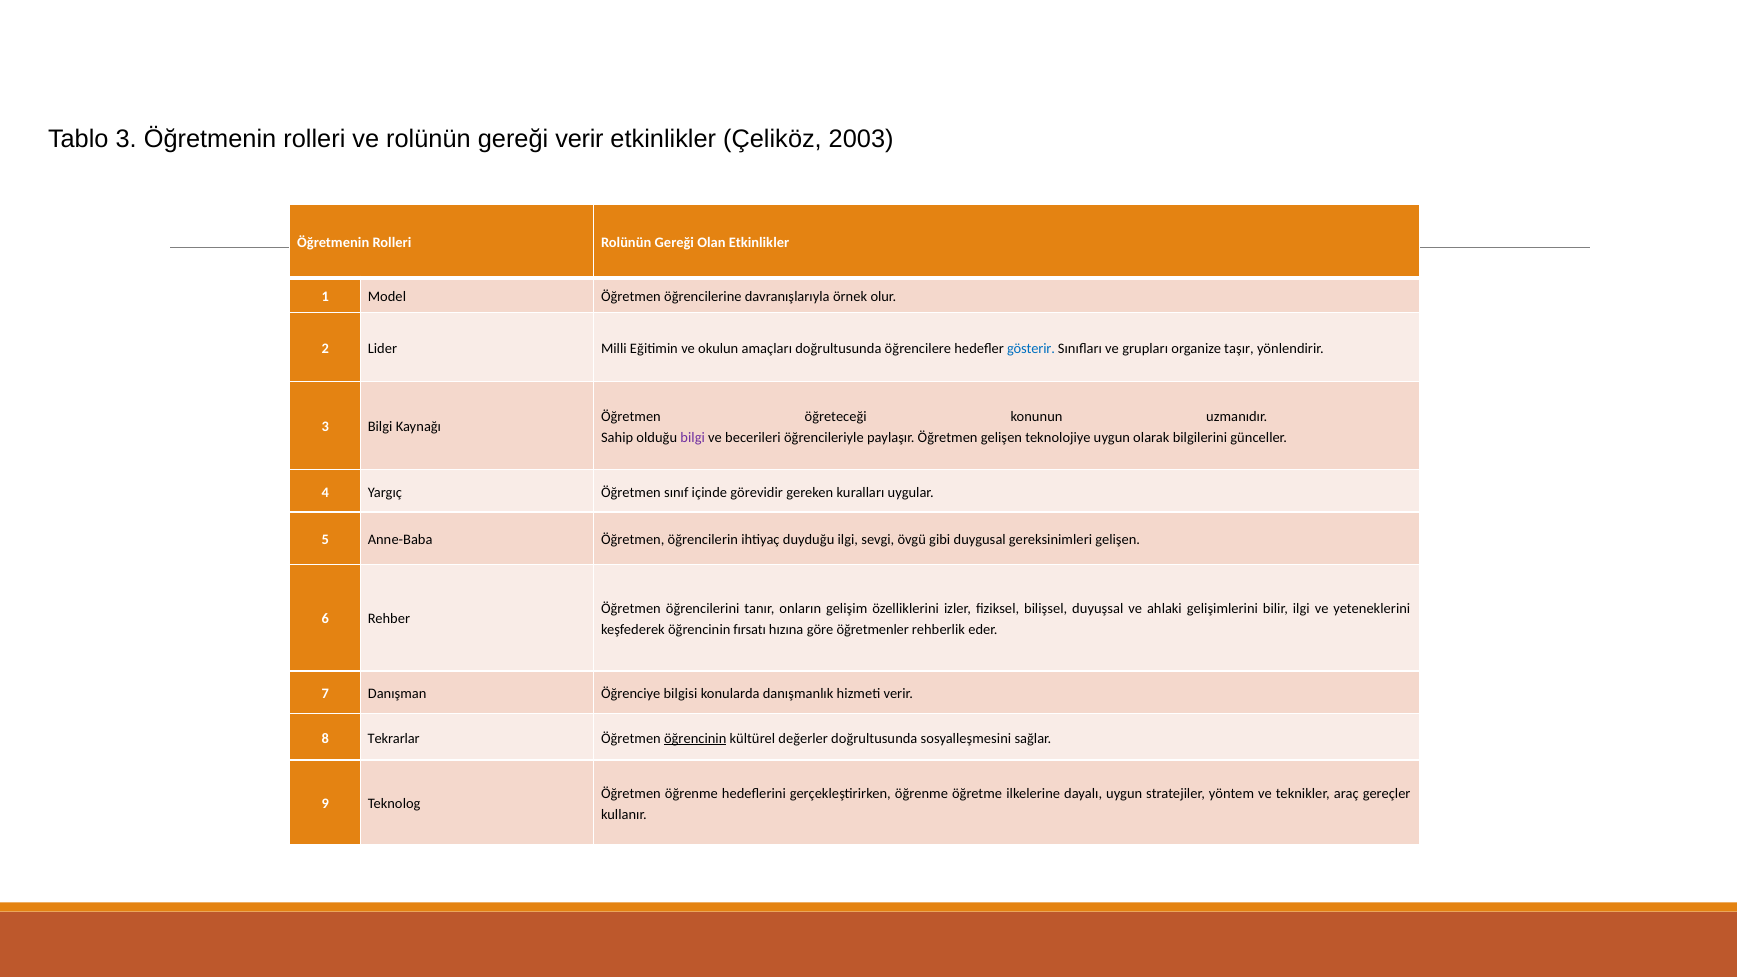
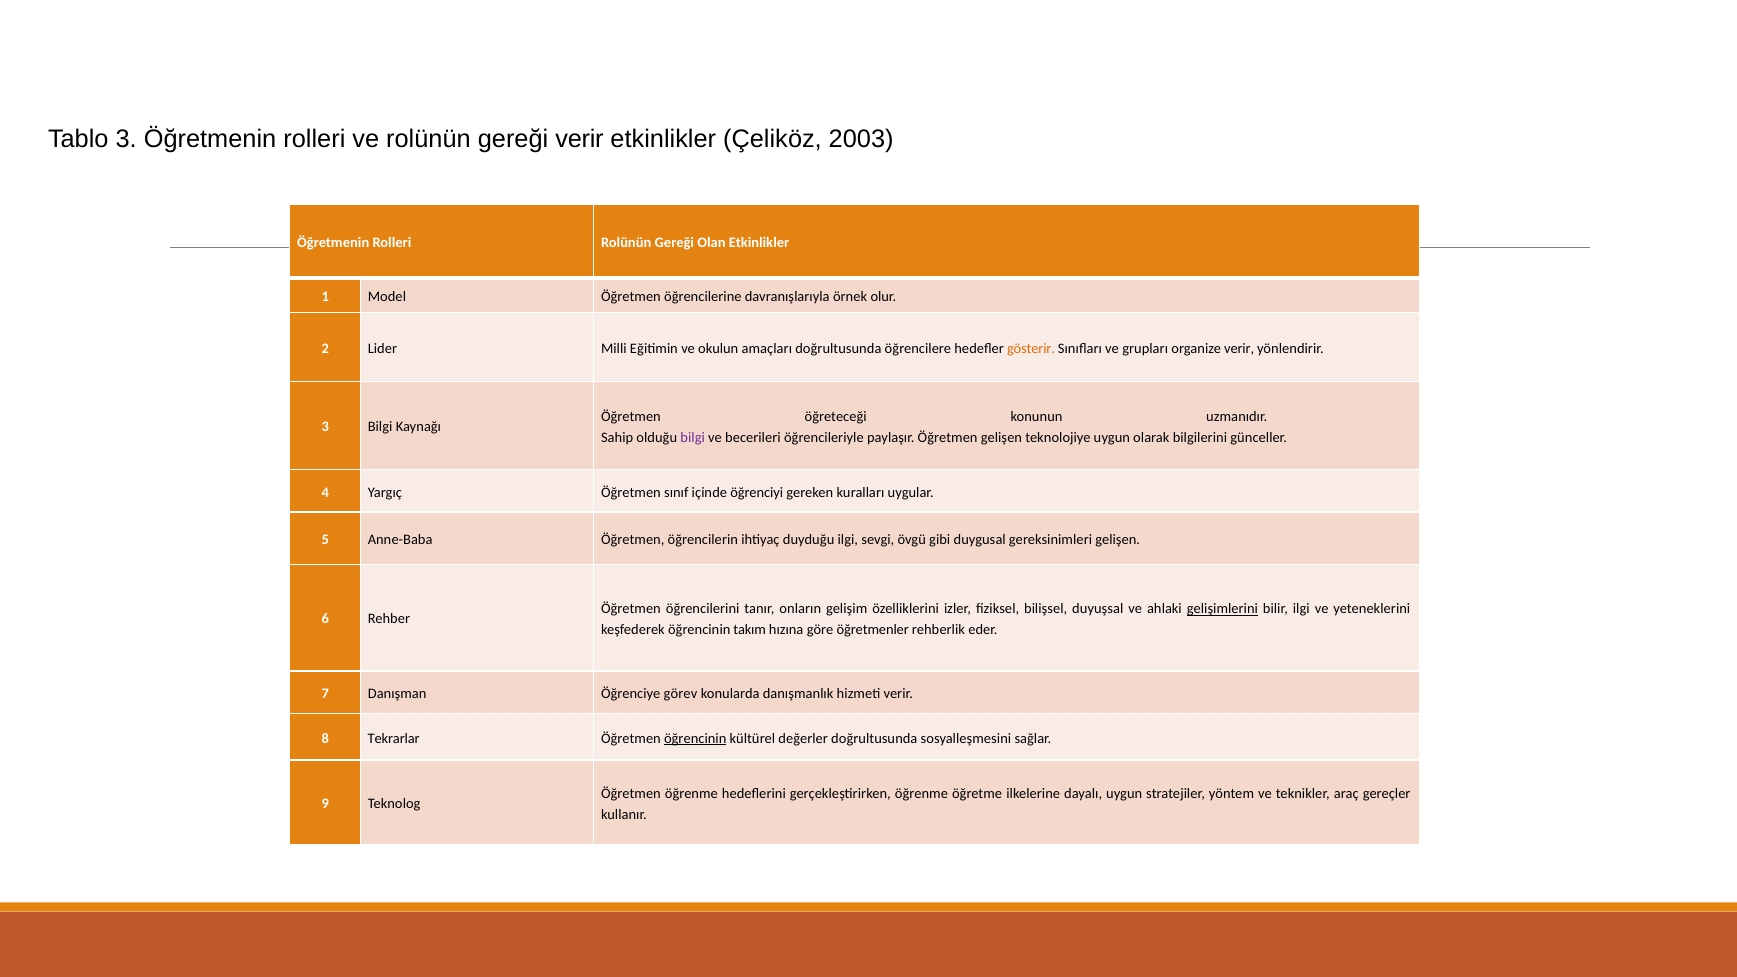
gösterir colour: blue -> orange (1031, 349)
organize taşır: taşır -> verir (1239, 349)
görevidir: görevidir -> öğrenciyi (757, 492)
gelişimlerini underline: none -> present (1222, 609)
fırsatı: fırsatı -> takım (750, 629)
bilgisi: bilgisi -> görev (680, 694)
